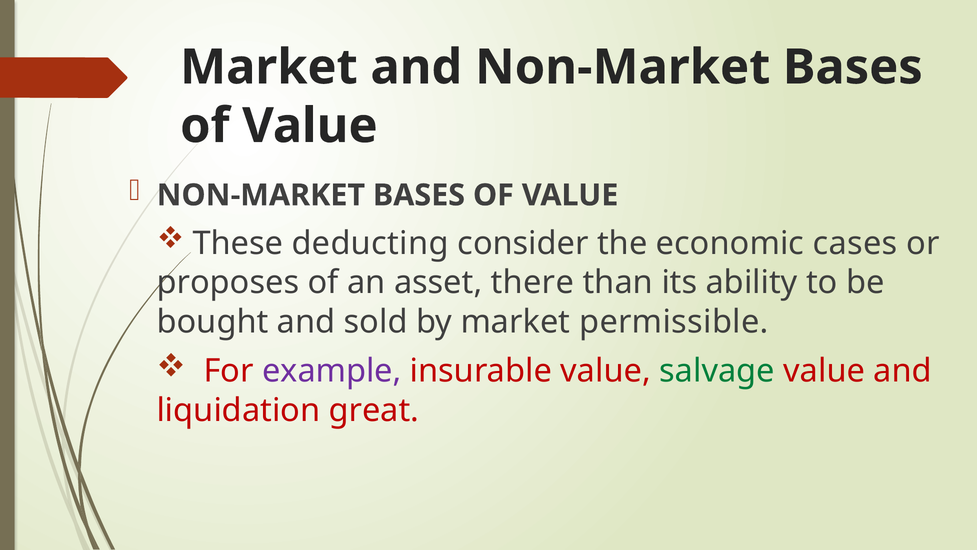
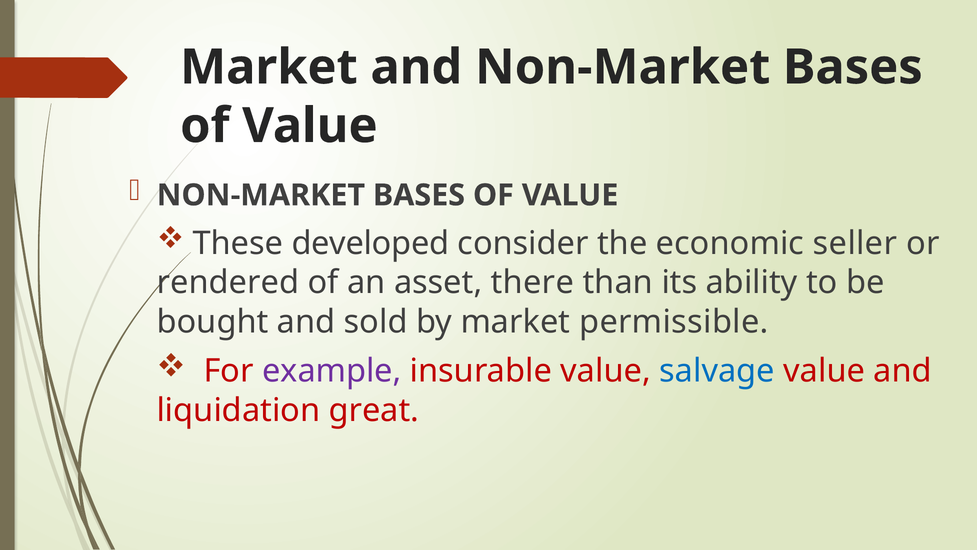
deducting: deducting -> developed (370, 243)
cases: cases -> seller (855, 243)
proposes: proposes -> rendered (228, 282)
salvage colour: green -> blue (717, 371)
